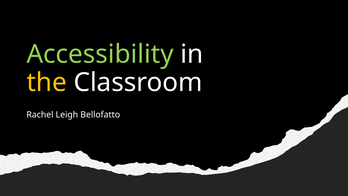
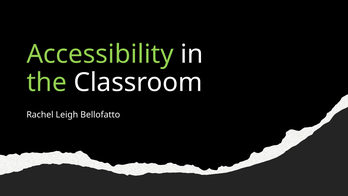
the colour: yellow -> light green (47, 82)
